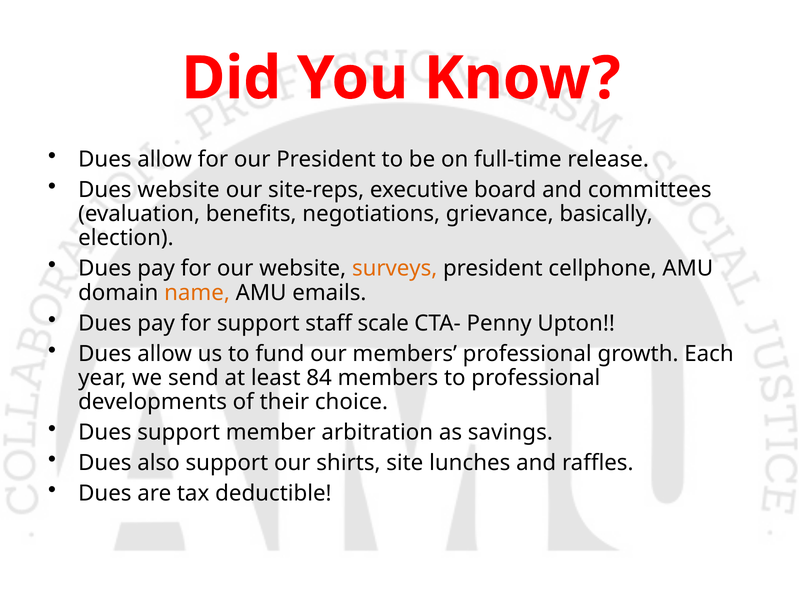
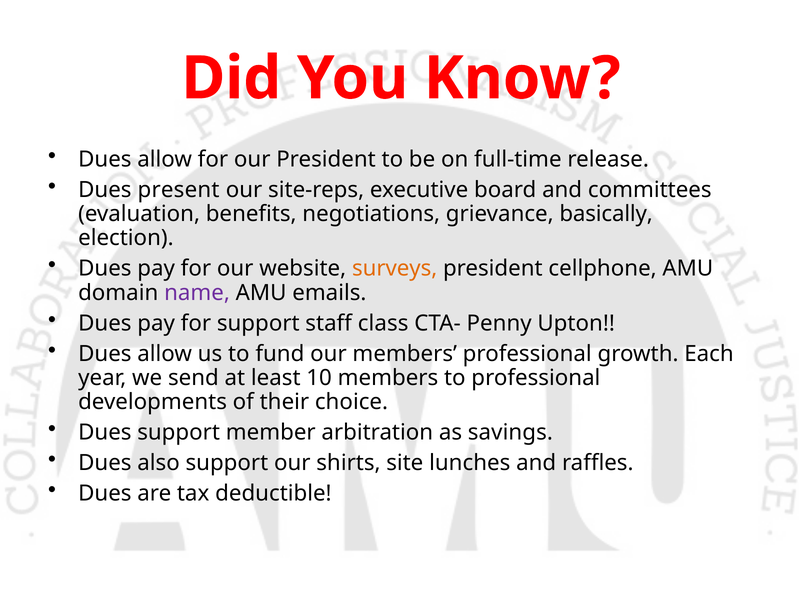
Dues website: website -> present (179, 190)
name colour: orange -> purple (197, 292)
scale: scale -> class (383, 323)
84: 84 -> 10 (319, 377)
